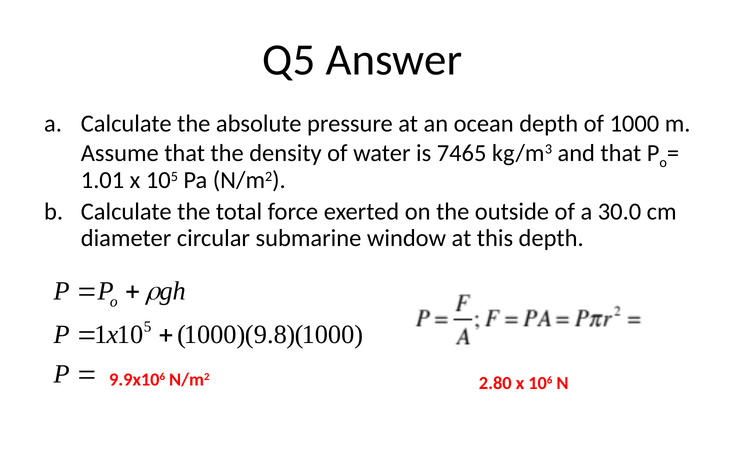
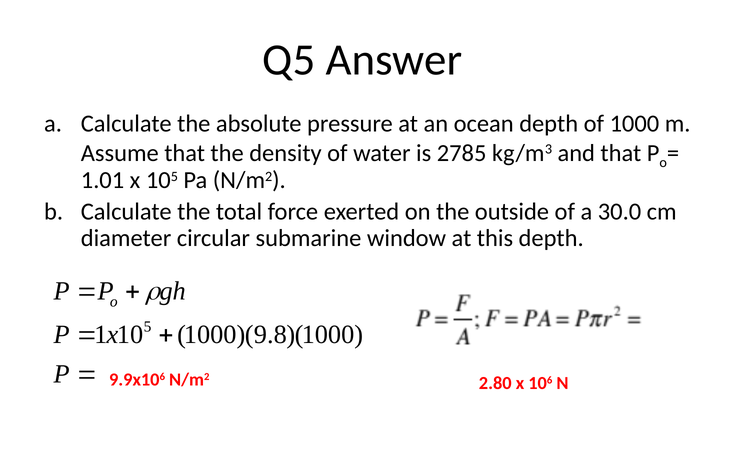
7465: 7465 -> 2785 (462, 153)
